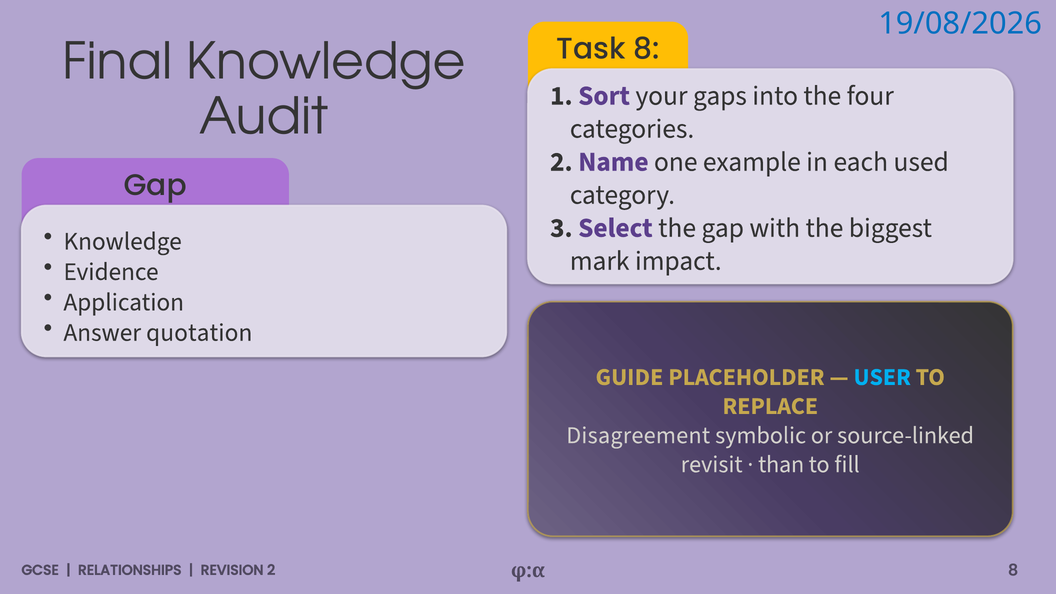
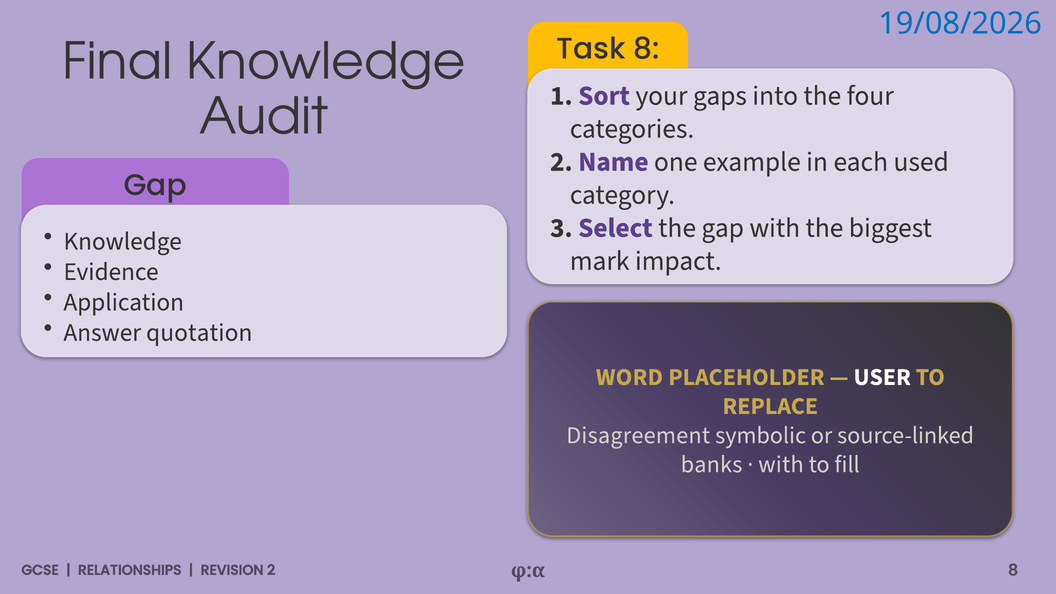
GUIDE: GUIDE -> WORD (629, 377)
USER colour: light blue -> white (882, 377)
revisit: revisit -> banks (712, 464)
than: than -> with (781, 464)
